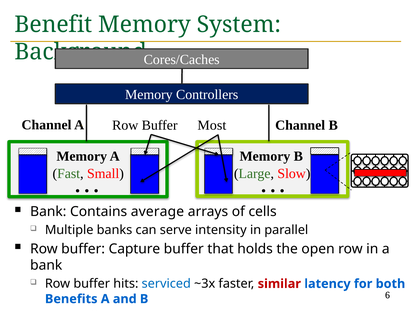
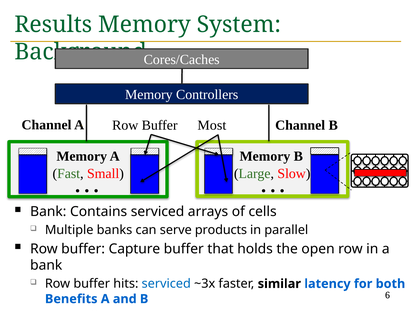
Benefit: Benefit -> Results (53, 24)
Contains average: average -> serviced (158, 212)
intensity: intensity -> products (221, 230)
similar colour: red -> black (279, 284)
